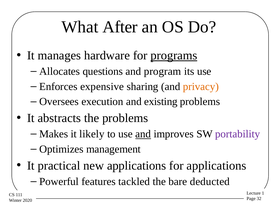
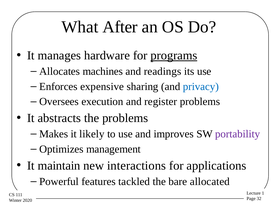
questions: questions -> machines (103, 72)
program: program -> readings (163, 72)
privacy colour: orange -> blue (201, 87)
existing: existing -> register (161, 102)
and underline: present -> none (143, 134)
practical: practical -> maintain (59, 166)
new applications: applications -> interactions (136, 166)
deducted: deducted -> allocated (210, 182)
